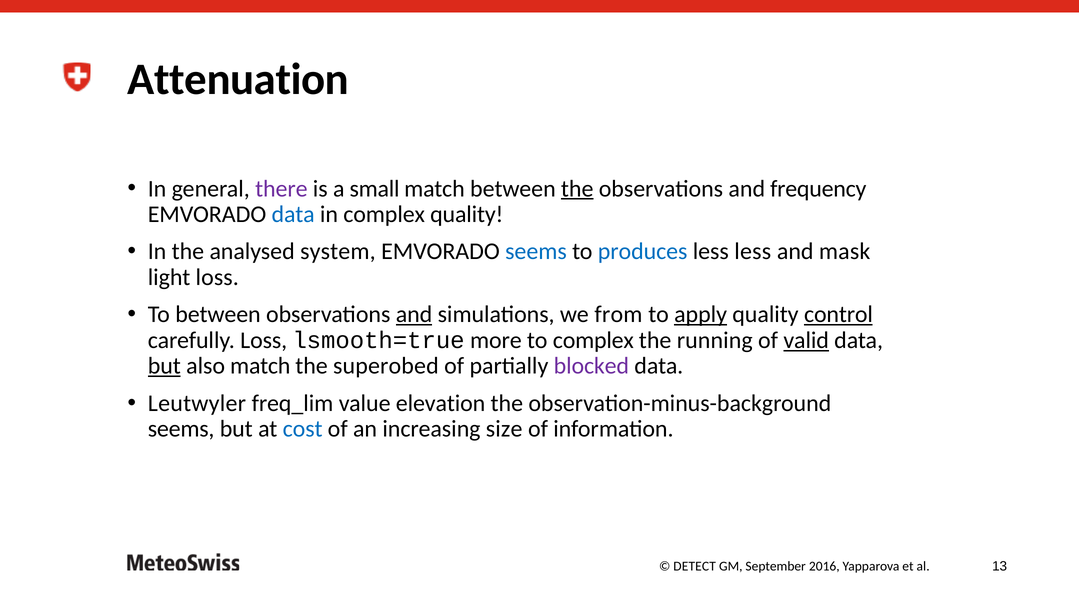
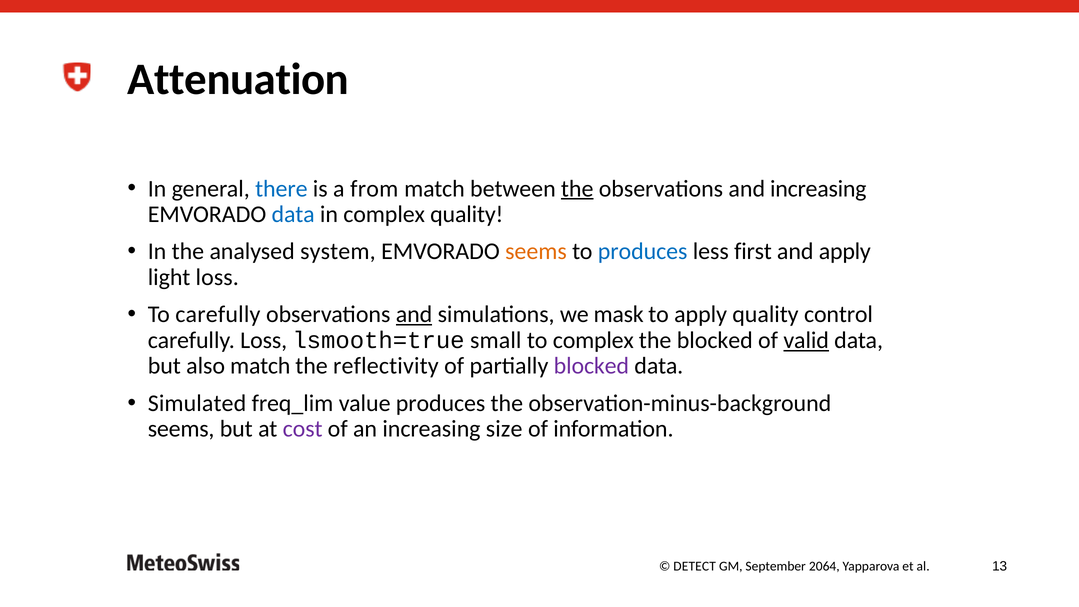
there colour: purple -> blue (281, 189)
small: small -> from (374, 189)
and frequency: frequency -> increasing (818, 189)
seems colour: blue -> orange (536, 252)
less less: less -> first (753, 252)
and mask: mask -> apply (845, 252)
To between: between -> carefully (218, 314)
from: from -> mask (619, 314)
apply underline: present -> none (701, 314)
control underline: present -> none (838, 314)
more: more -> small (496, 340)
the running: running -> blocked (715, 340)
but underline: present -> none (164, 366)
superobed: superobed -> reflectivity (386, 366)
Leutwyler: Leutwyler -> Simulated (197, 403)
value elevation: elevation -> produces (441, 403)
cost colour: blue -> purple (303, 429)
2016: 2016 -> 2064 (824, 566)
